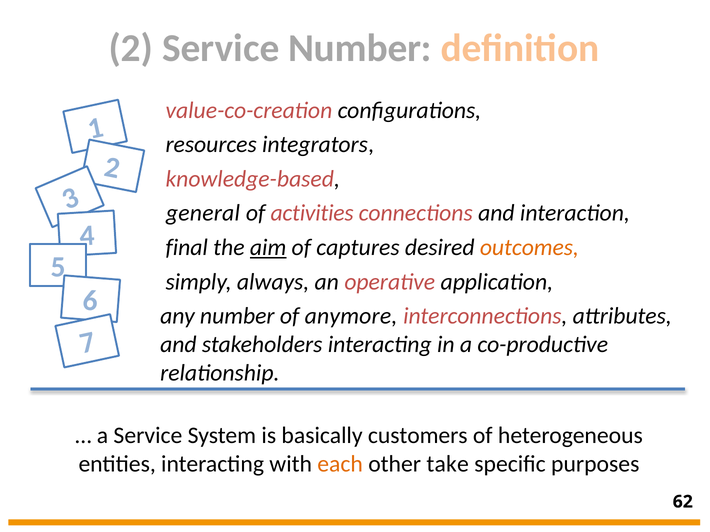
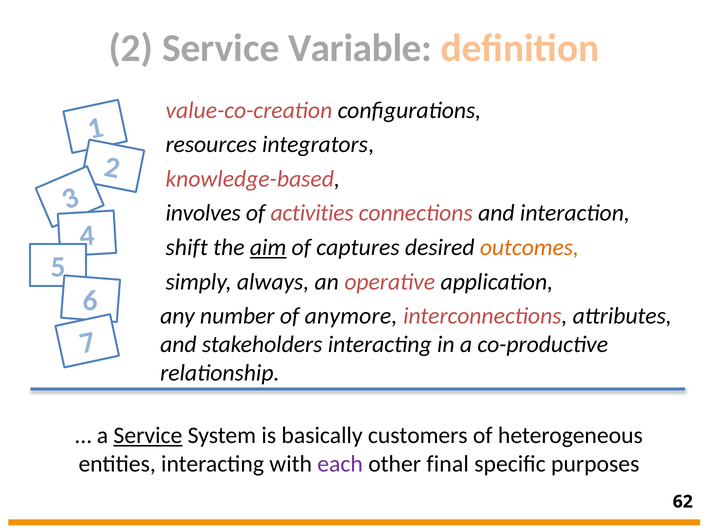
Service Number: Number -> Variable (360, 48)
general: general -> involves (203, 213)
final: final -> shift (187, 248)
Service underline: none -> present (148, 436)
each colour: orange -> purple (340, 464)
take: take -> final (448, 464)
